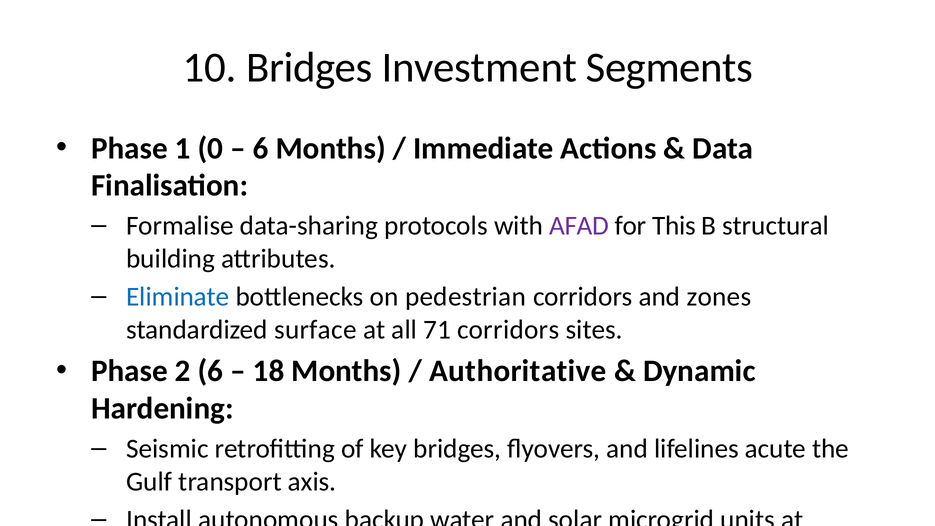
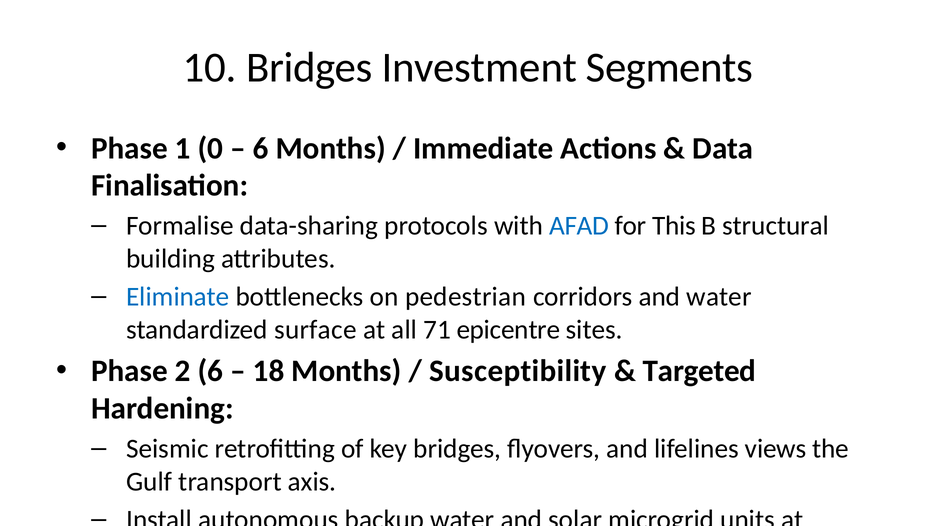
AFAD colour: purple -> blue (579, 226)
and zones: zones -> water (719, 297)
71 corridors: corridors -> epicentre (508, 330)
Authoritative: Authoritative -> Susceptibility (518, 371)
Dynamic: Dynamic -> Targeted (700, 371)
acute: acute -> views (776, 449)
